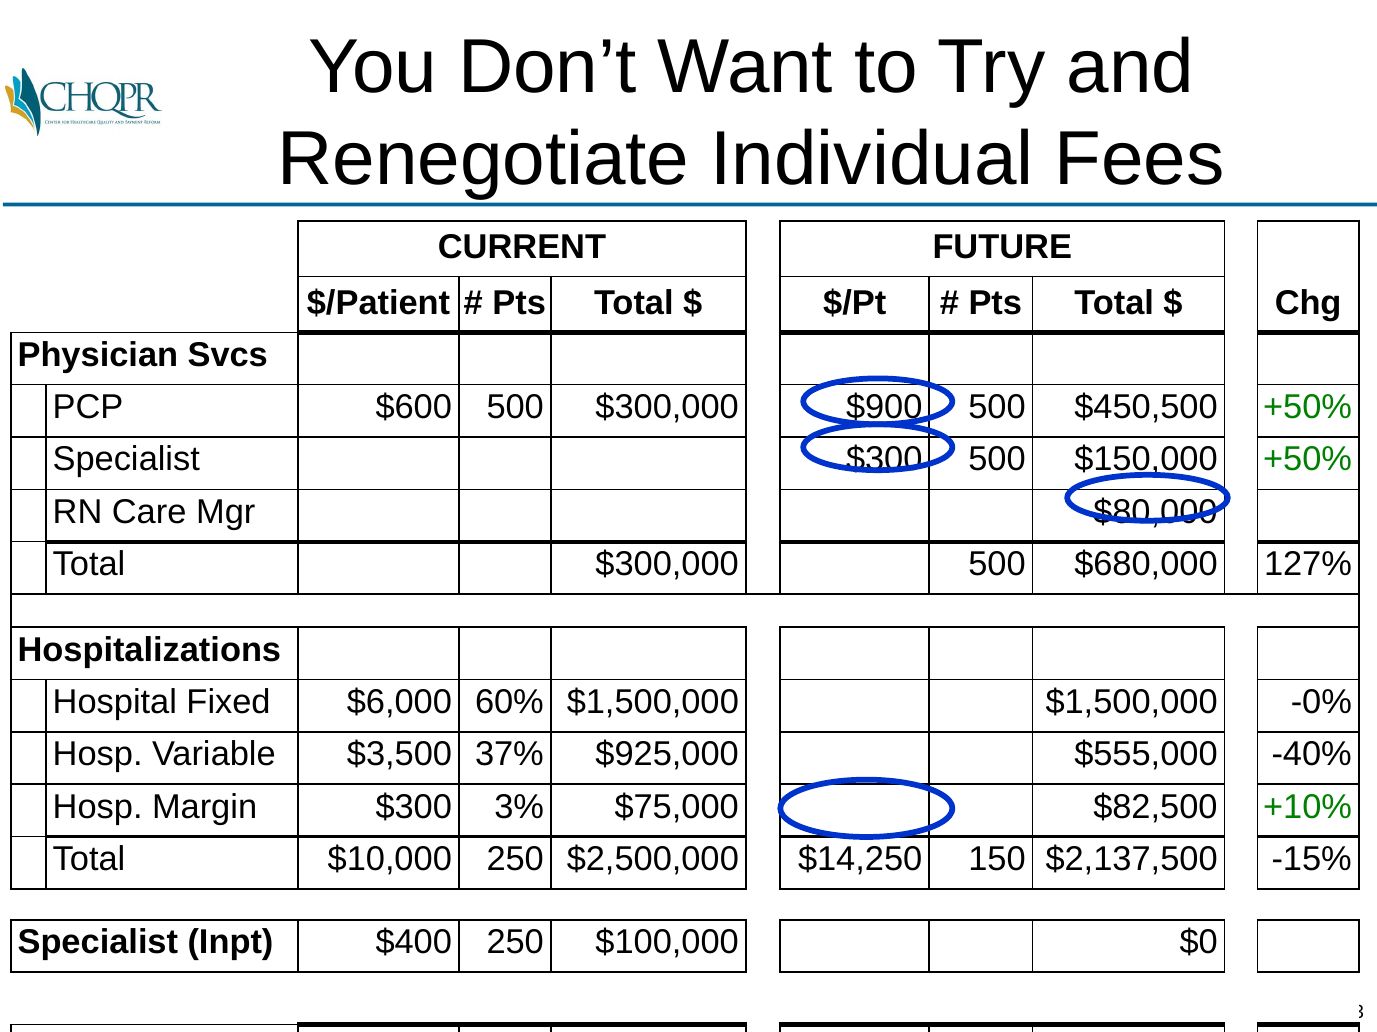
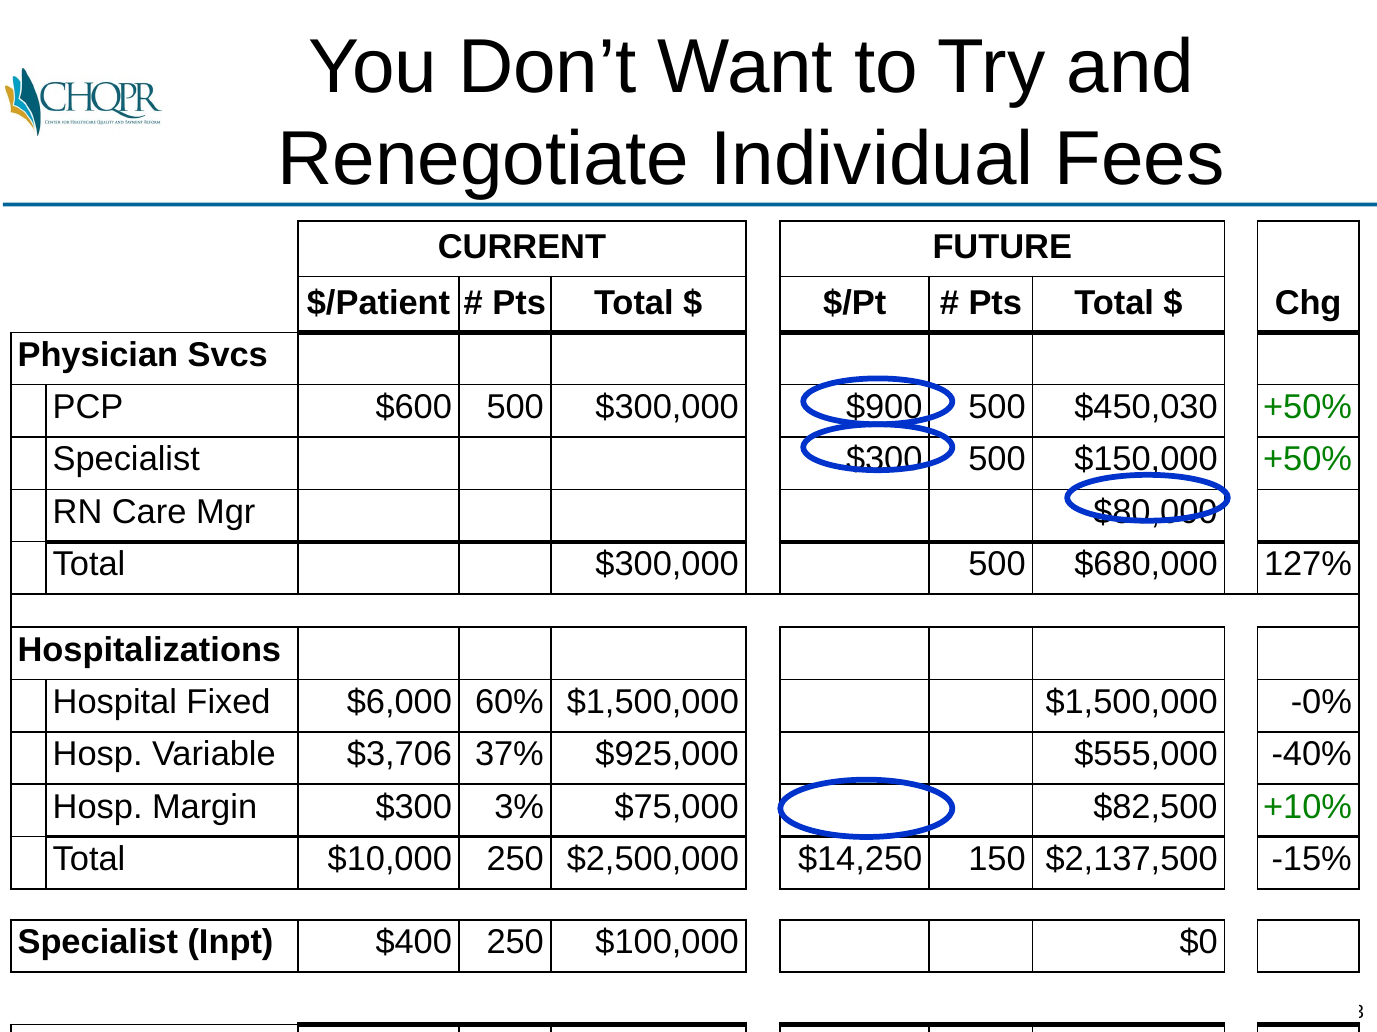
$450,500: $450,500 -> $450,030 (1146, 408)
$3,500: $3,500 -> $3,706 (400, 755)
